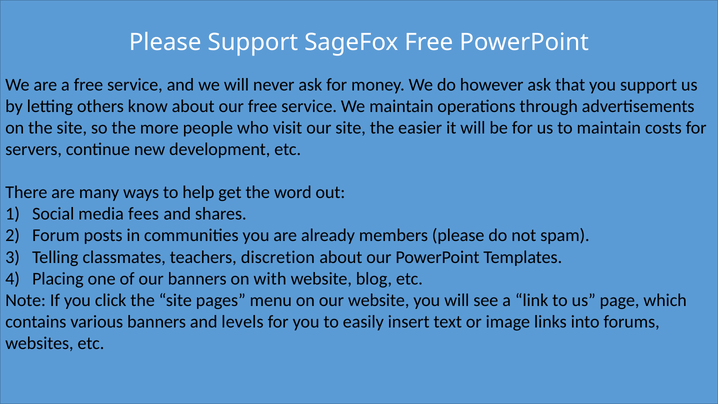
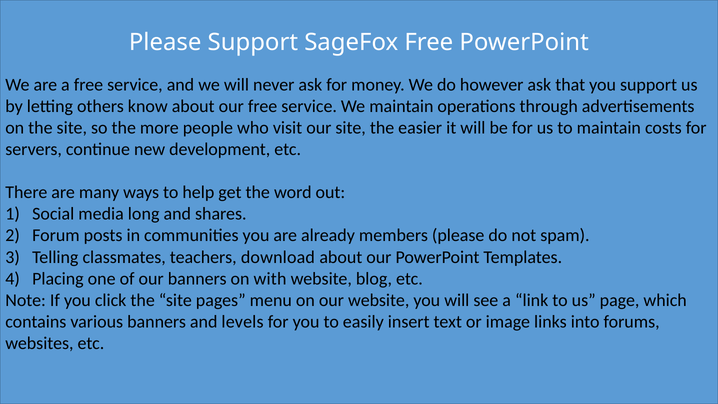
fees: fees -> long (144, 214)
discretion: discretion -> download (278, 257)
